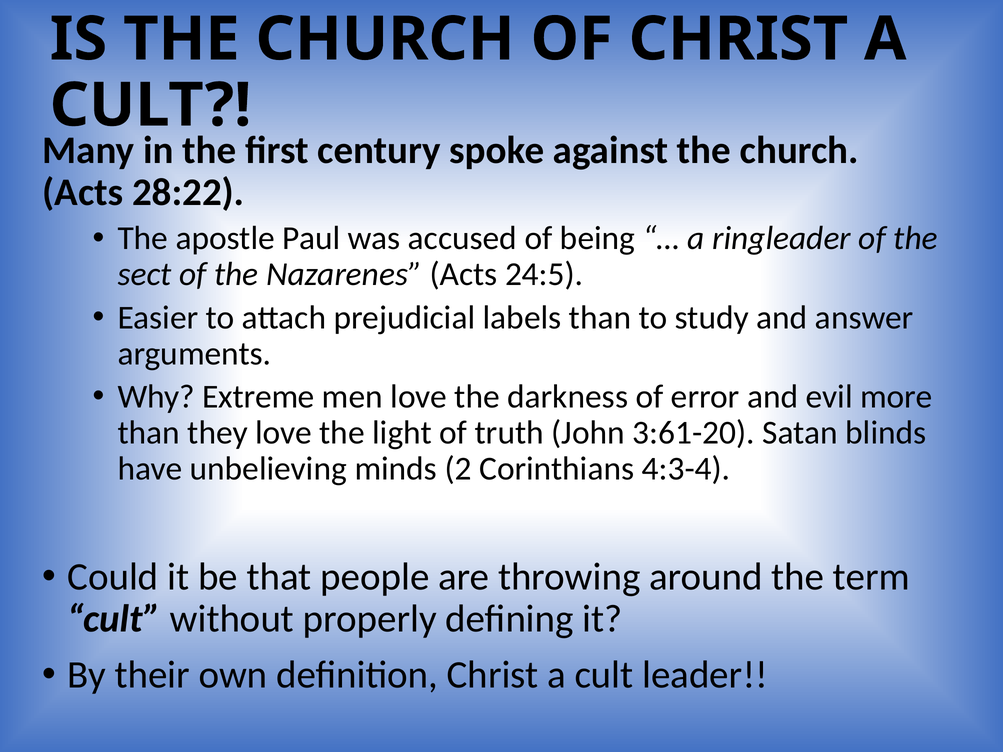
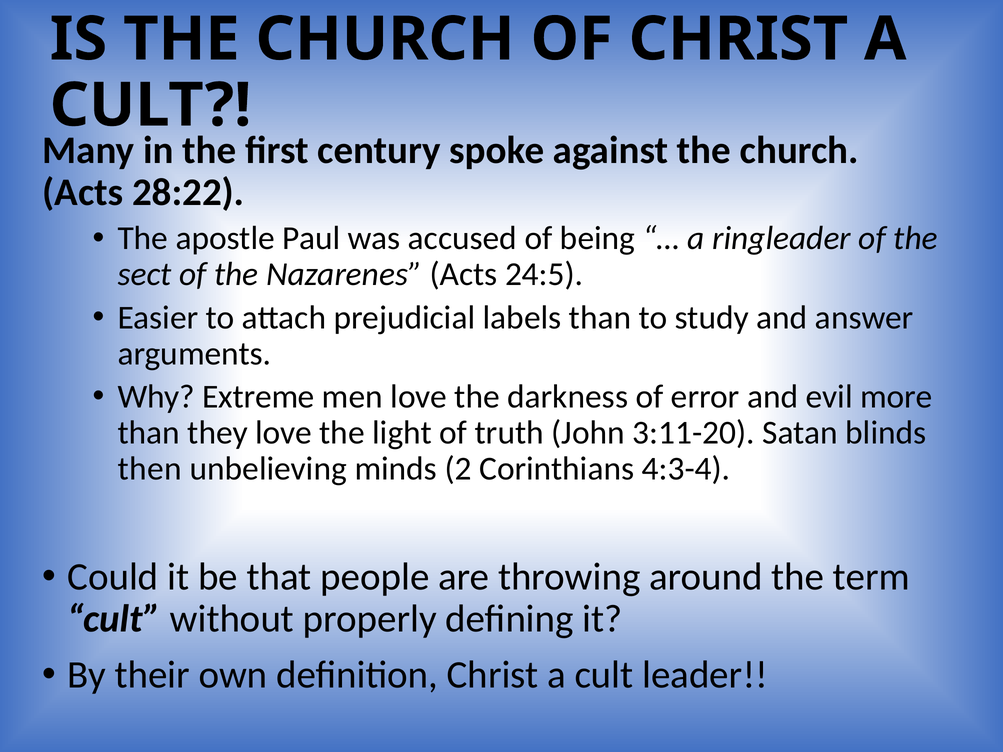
3:61-20: 3:61-20 -> 3:11-20 (694, 433)
have: have -> then (150, 469)
